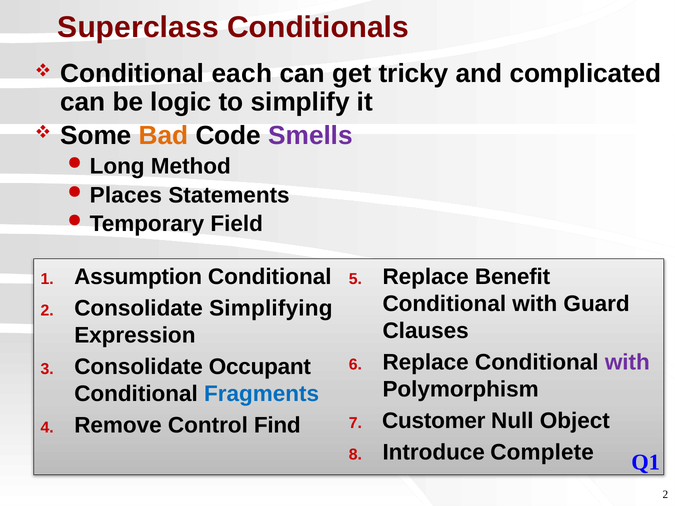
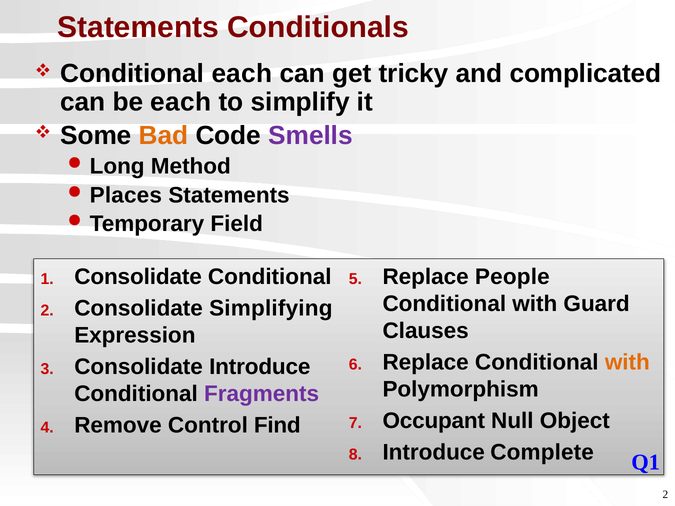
Superclass: Superclass -> Statements (138, 27)
be logic: logic -> each (181, 102)
Assumption: Assumption -> Consolidate (138, 277)
Benefit: Benefit -> People (512, 277)
with colour: purple -> orange (627, 363)
Consolidate Occupant: Occupant -> Introduce (260, 367)
Fragments colour: blue -> purple (262, 394)
Customer: Customer -> Occupant (434, 421)
